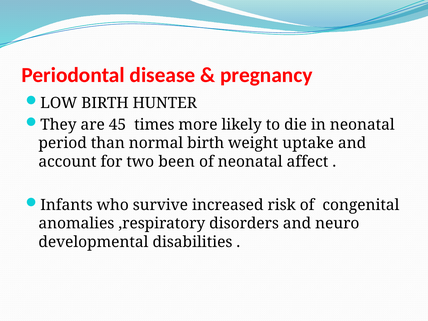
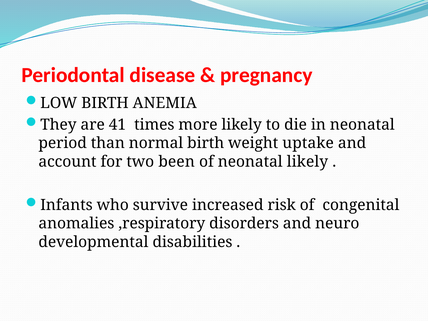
HUNTER: HUNTER -> ANEMIA (165, 103)
45: 45 -> 41 (117, 125)
neonatal affect: affect -> likely (307, 162)
